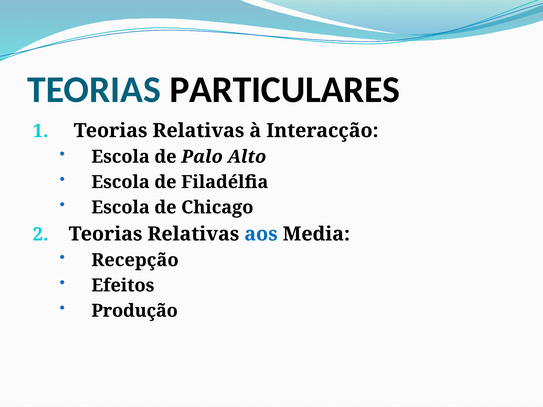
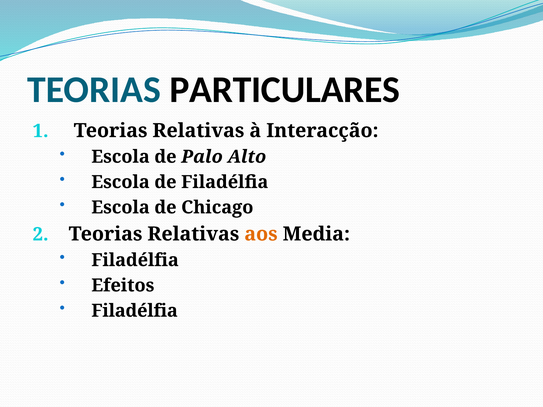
aos colour: blue -> orange (261, 234)
Recepção: Recepção -> Filadélfia (135, 260)
Produção: Produção -> Filadélfia (135, 311)
